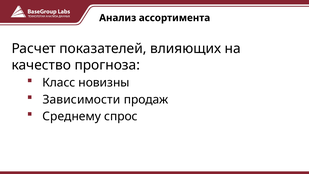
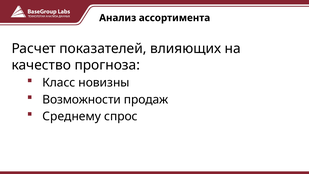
Зависимости: Зависимости -> Возможности (82, 99)
